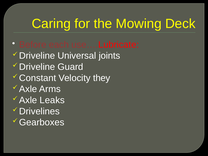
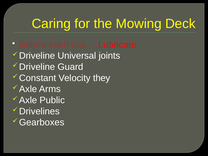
Leaks: Leaks -> Public (52, 100)
